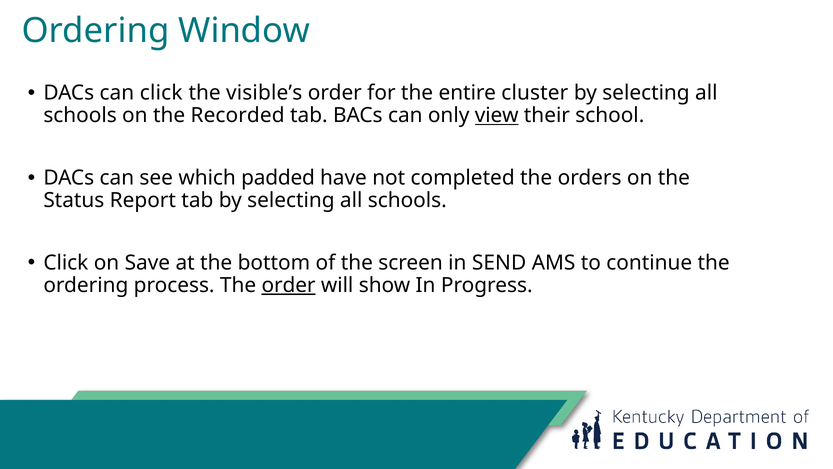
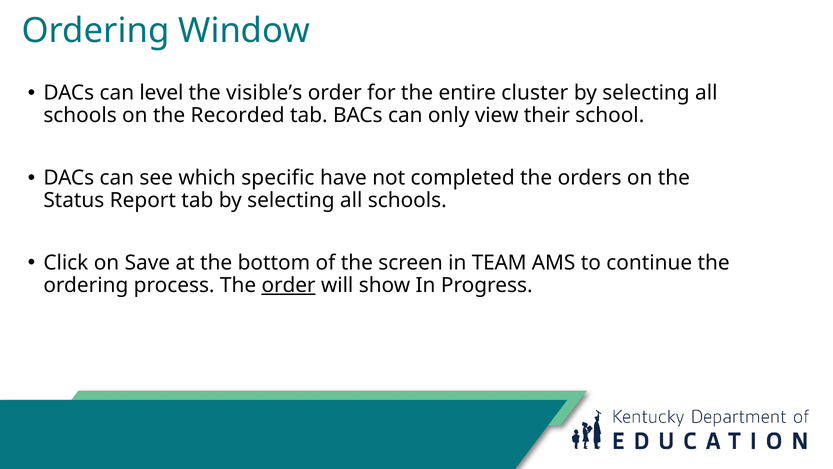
can click: click -> level (161, 93)
view underline: present -> none (497, 115)
padded: padded -> specific (278, 178)
SEND: SEND -> TEAM (499, 263)
